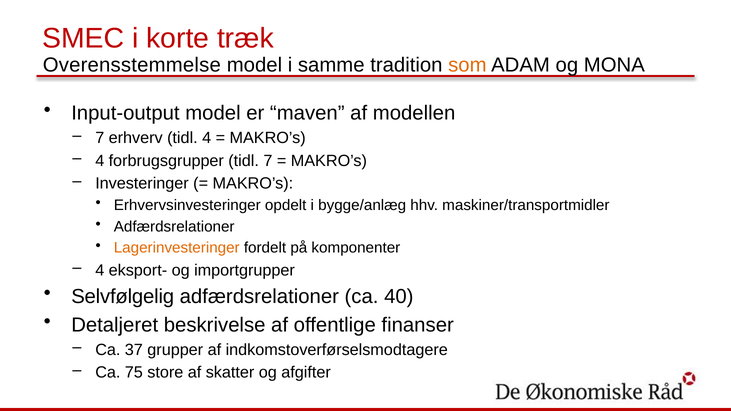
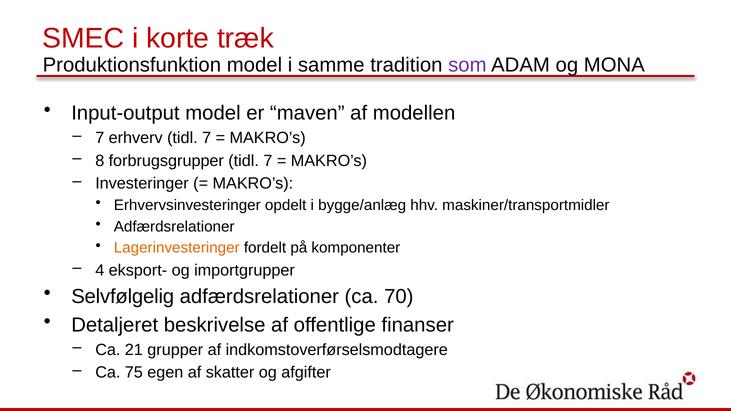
Overensstemmelse: Overensstemmelse -> Produktionsfunktion (132, 65)
som colour: orange -> purple (467, 65)
erhverv tidl 4: 4 -> 7 (207, 138)
4: 4 -> 8 (100, 161)
40: 40 -> 70 (399, 297)
37: 37 -> 21 (134, 350)
store: store -> egen (165, 373)
